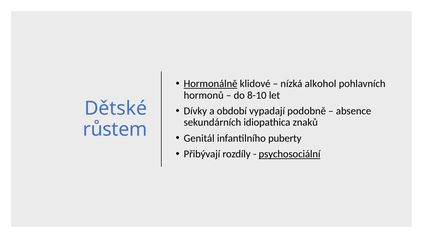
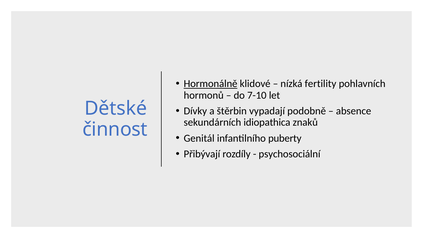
alkohol: alkohol -> fertility (321, 84)
8-10: 8-10 -> 7-10 (257, 95)
období: období -> štěrbin (232, 111)
růstem: růstem -> činnost (115, 129)
psychosociální underline: present -> none (290, 154)
